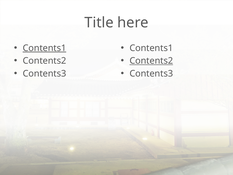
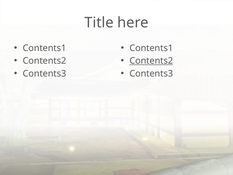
Contents1 underline: present -> none (44, 48)
